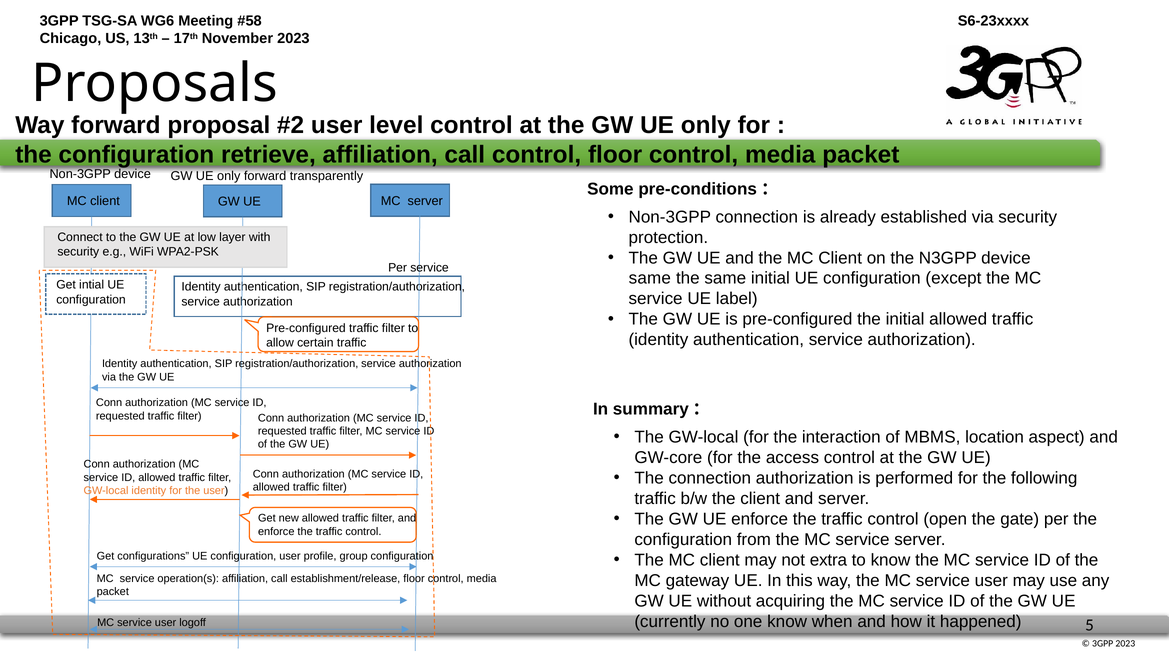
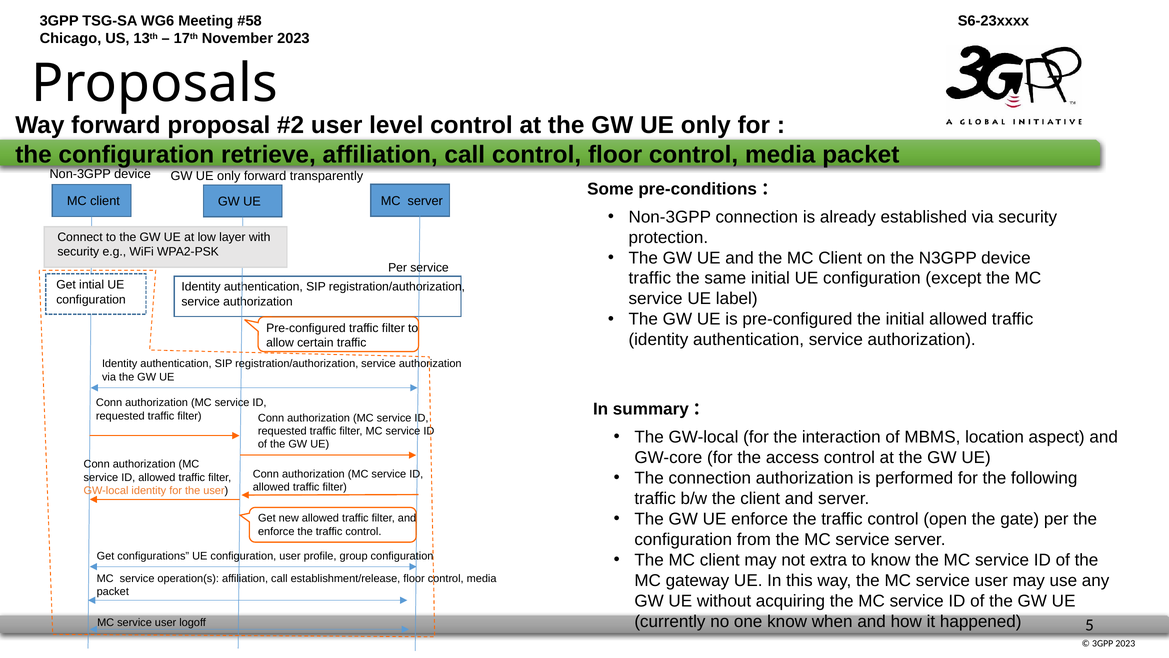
same: same -> traffic (650, 278)
